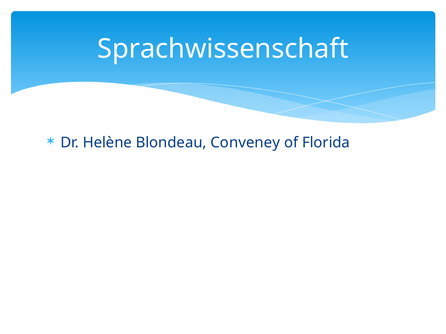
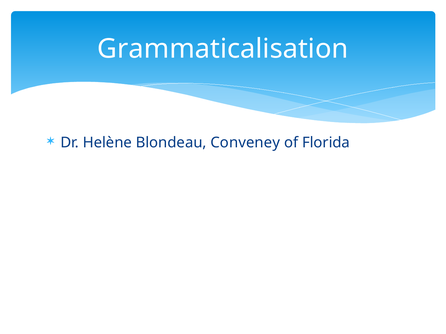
Sprachwissenschaft: Sprachwissenschaft -> Grammaticalisation (223, 49)
